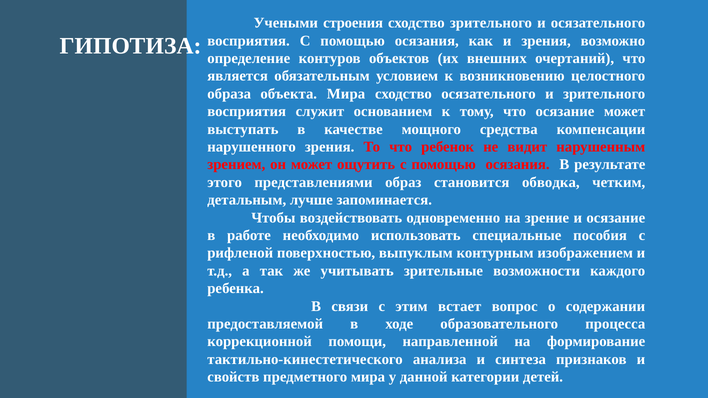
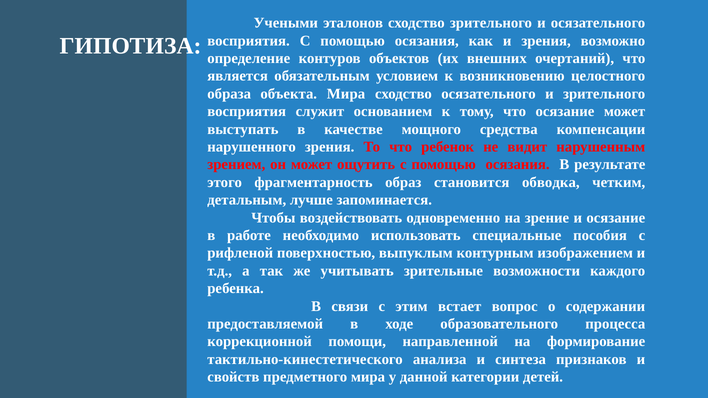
строения: строения -> эталонов (353, 23)
представлениями: представлениями -> фрагментарность (314, 182)
